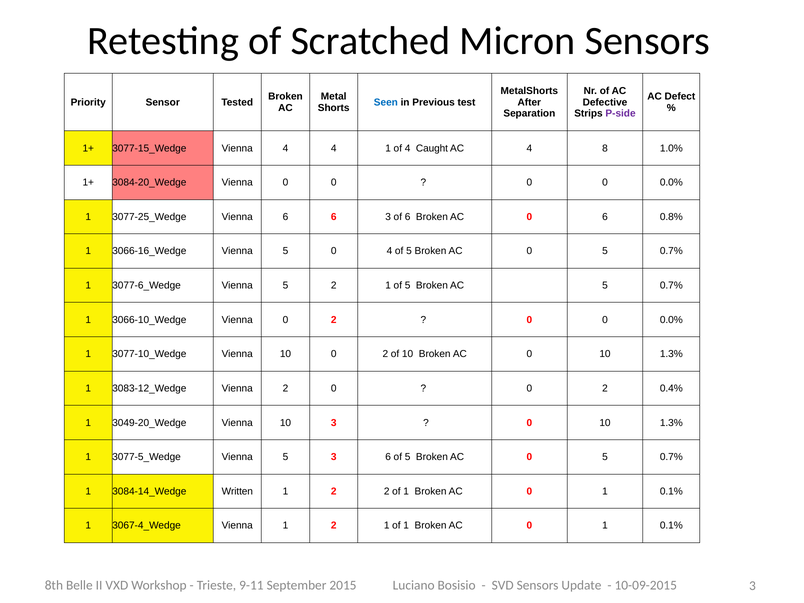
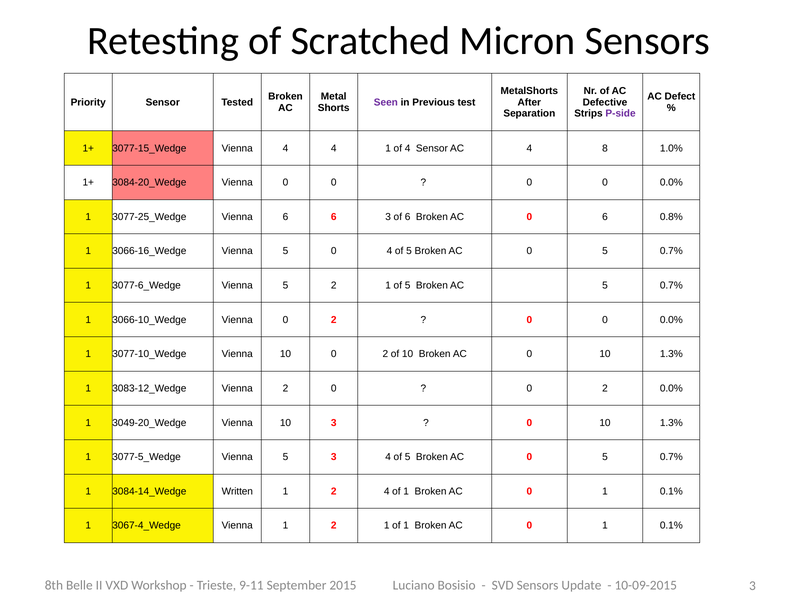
Seen colour: blue -> purple (386, 102)
4 Caught: Caught -> Sensor (432, 148)
2 0.4%: 0.4% -> 0.0% (671, 388)
3 6: 6 -> 4 (388, 457)
2 2: 2 -> 4 (387, 491)
